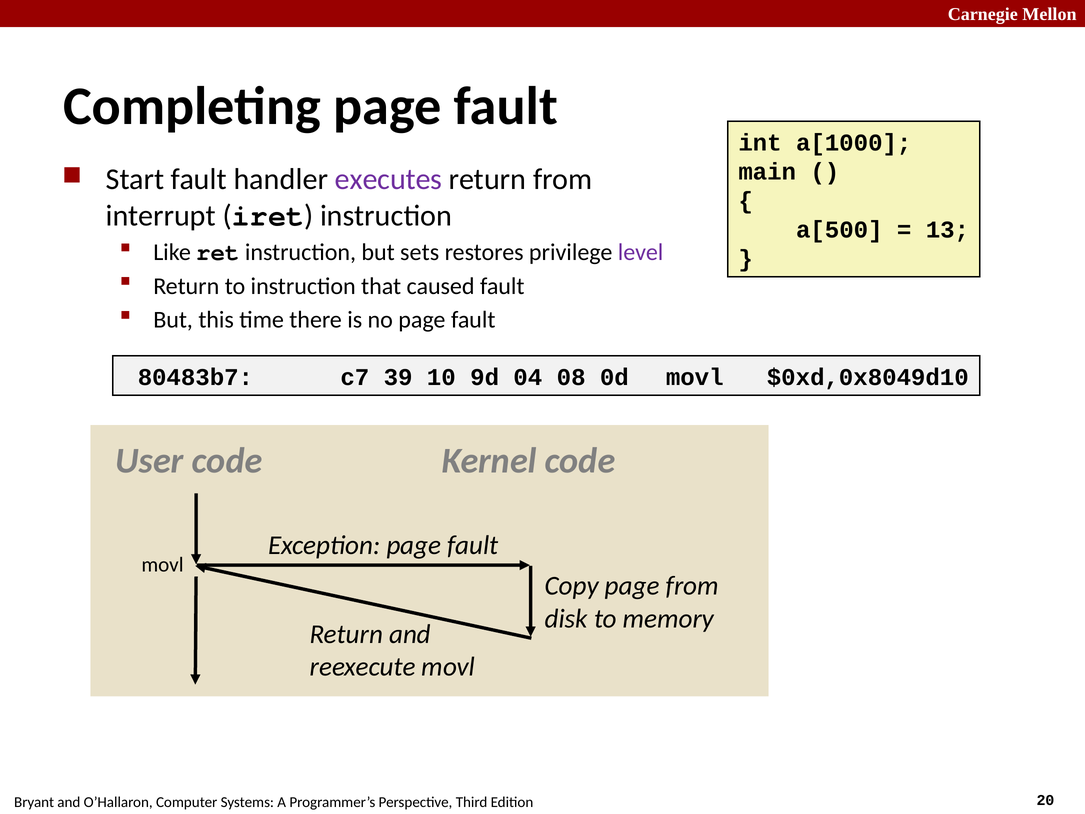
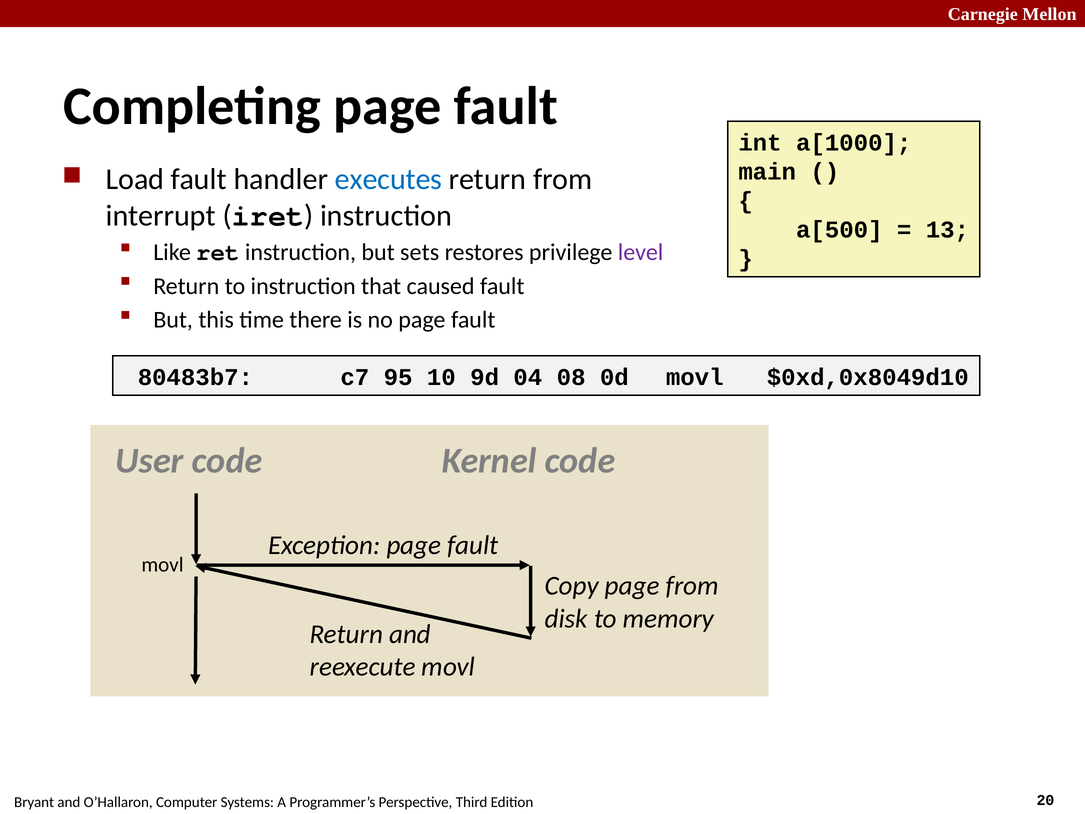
Start: Start -> Load (135, 179)
executes colour: purple -> blue (389, 179)
39: 39 -> 95 (398, 377)
